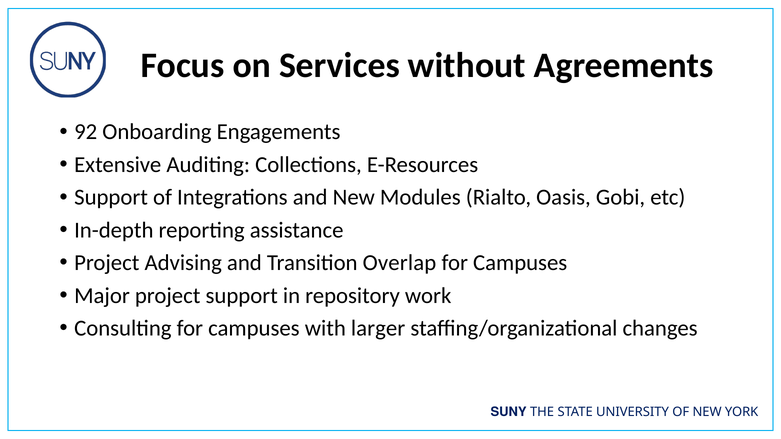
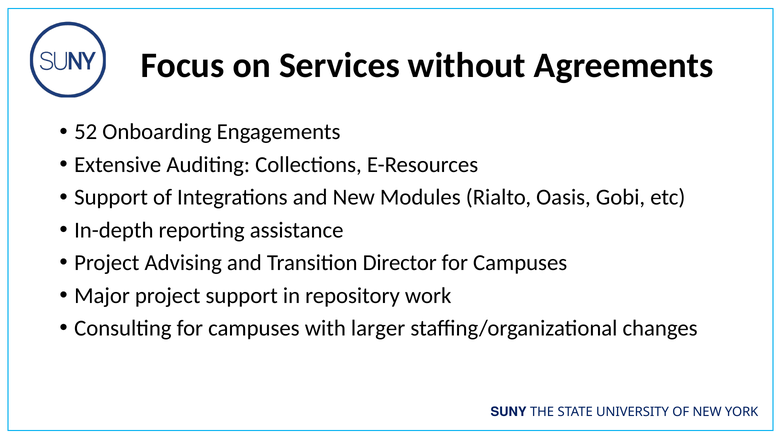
92: 92 -> 52 (86, 132)
Overlap: Overlap -> Director (400, 263)
